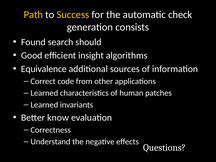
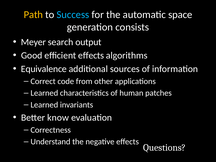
Success colour: yellow -> light blue (73, 15)
check: check -> space (180, 15)
Found: Found -> Meyer (33, 42)
should: should -> output (88, 42)
efficient insight: insight -> effects (91, 55)
